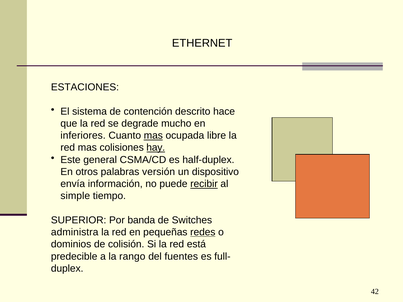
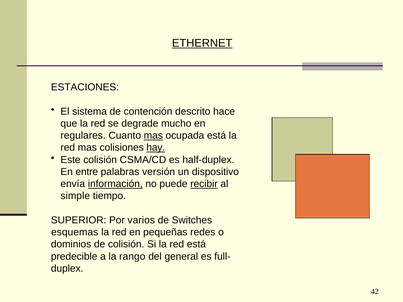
ETHERNET underline: none -> present (202, 43)
inferiores: inferiores -> regulares (83, 136)
ocupada libre: libre -> está (217, 136)
Este general: general -> colisión (100, 160)
otros: otros -> entre (87, 172)
información underline: none -> present (115, 184)
banda: banda -> varios (141, 220)
administra: administra -> esquemas (75, 232)
redes underline: present -> none (203, 232)
fuentes: fuentes -> general (181, 257)
